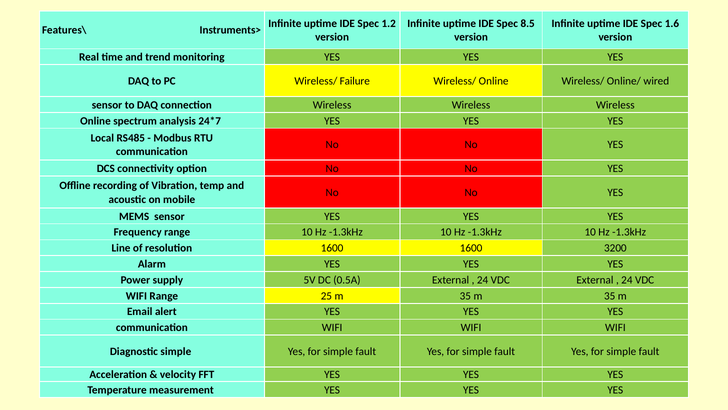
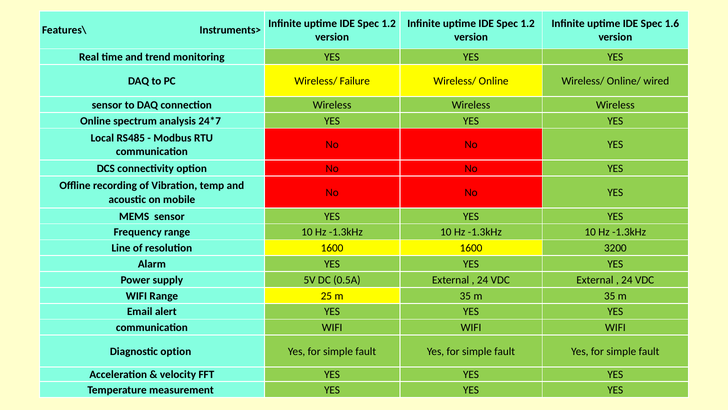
8.5: 8.5 -> 1.2 (528, 23)
Diagnostic simple: simple -> option (176, 352)
